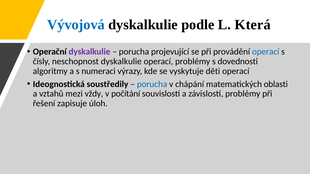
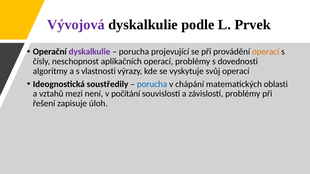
Vývojová colour: blue -> purple (76, 25)
Která: Která -> Prvek (253, 25)
operací colour: blue -> orange (266, 52)
neschopnost dyskalkulie: dyskalkulie -> aplikačních (121, 61)
numeraci: numeraci -> vlastnosti (99, 71)
děti: děti -> svůj (213, 71)
vždy: vždy -> není (94, 94)
